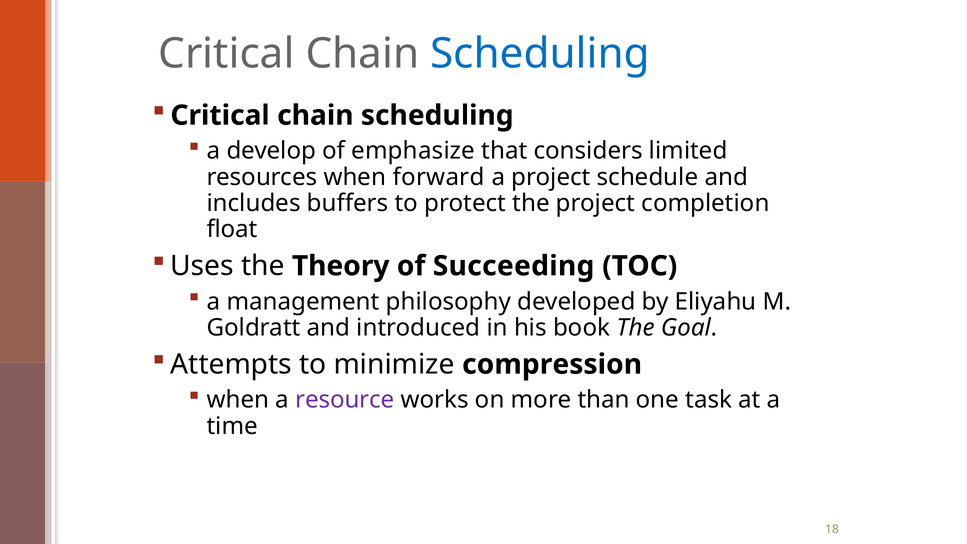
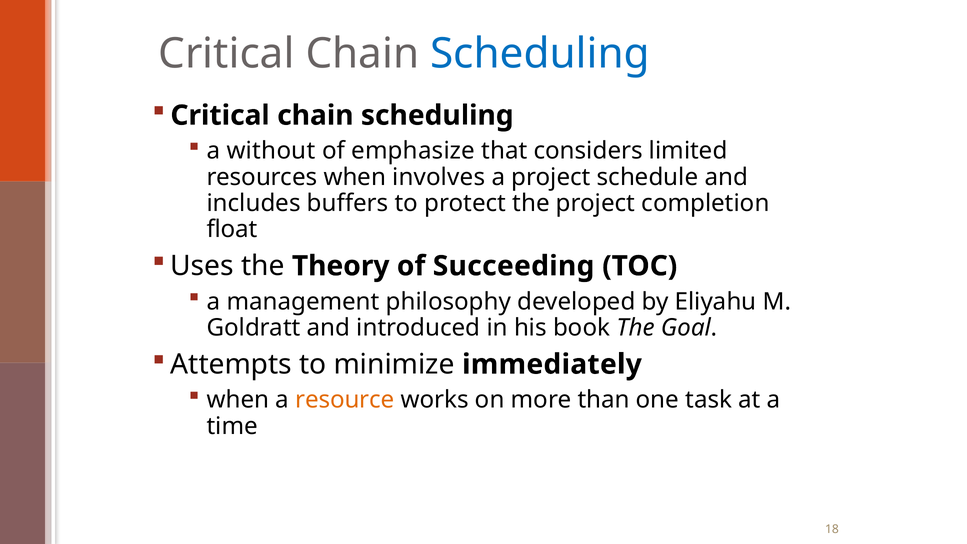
develop: develop -> without (271, 151)
forward: forward -> involves (439, 177)
compression: compression -> immediately (552, 364)
resource colour: purple -> orange (345, 400)
